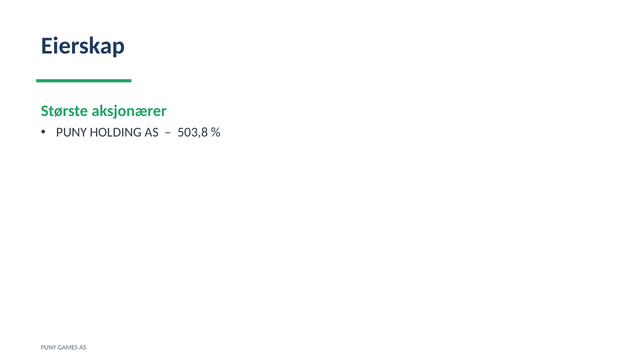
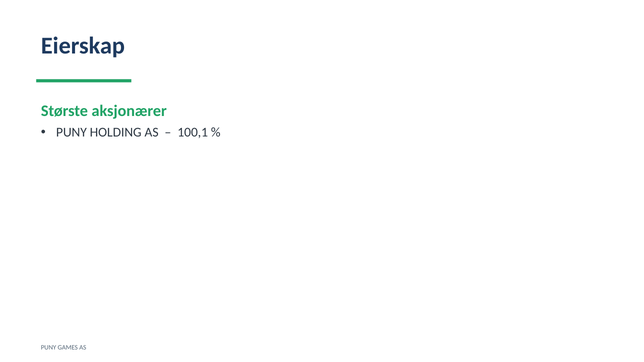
503,8: 503,8 -> 100,1 (193, 132)
